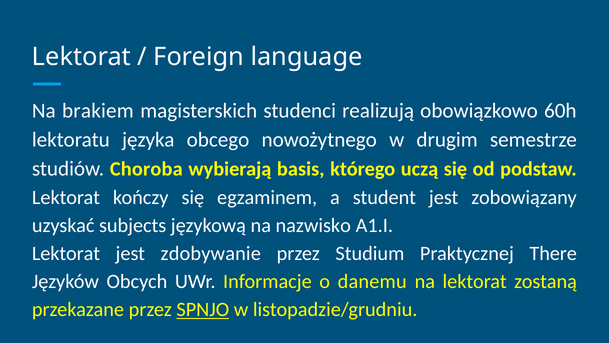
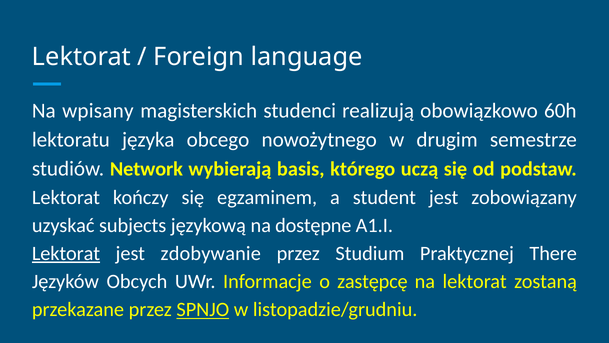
brakiem: brakiem -> wpisany (98, 110)
Choroba: Choroba -> Network (146, 169)
nazwisko: nazwisko -> dostępne (313, 225)
Lektorat underline: none -> present (66, 253)
danemu: danemu -> zastępcę (372, 281)
